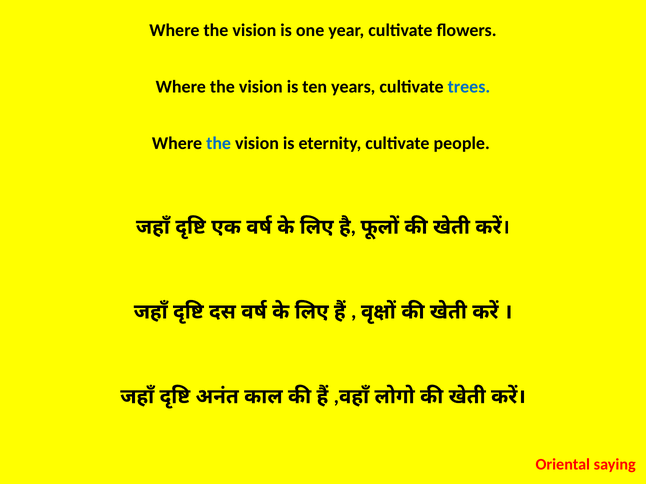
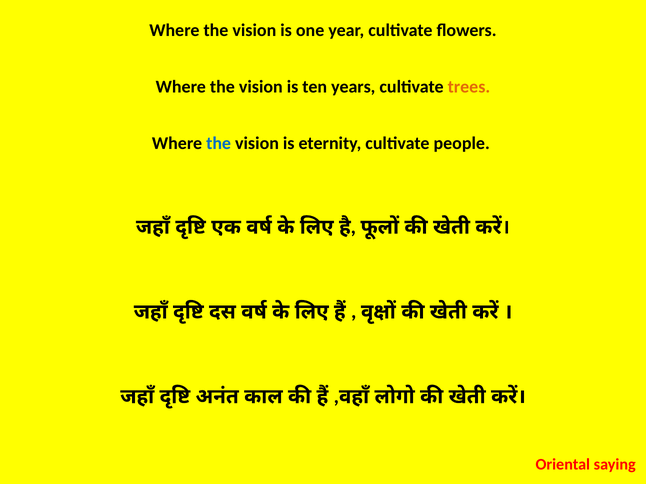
trees colour: blue -> orange (469, 87)
